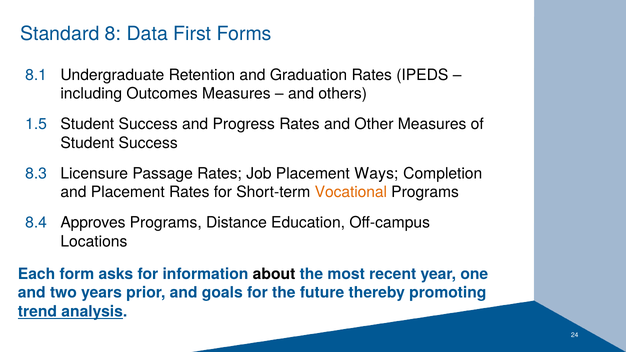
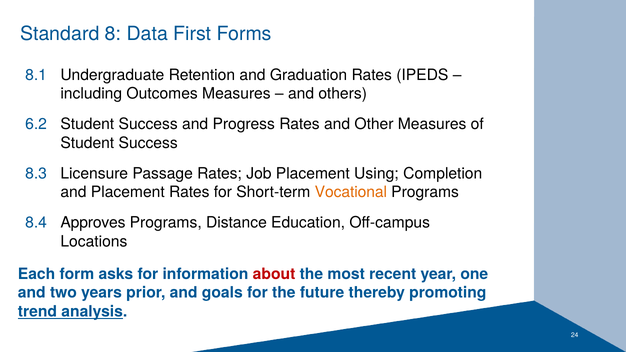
1.5: 1.5 -> 6.2 (36, 124)
Ways: Ways -> Using (376, 174)
about colour: black -> red (274, 274)
